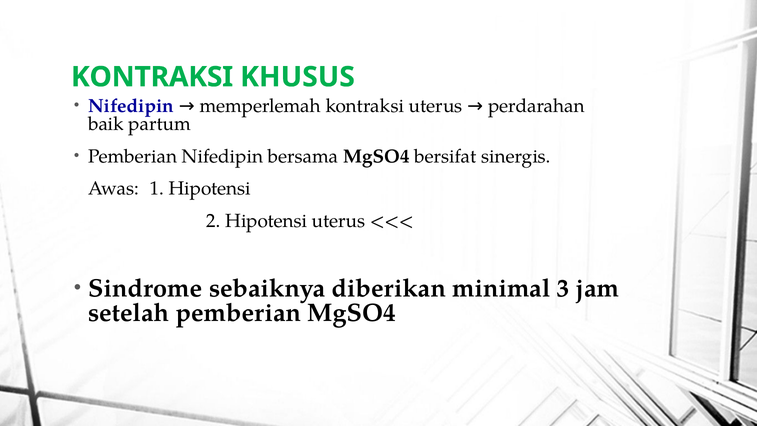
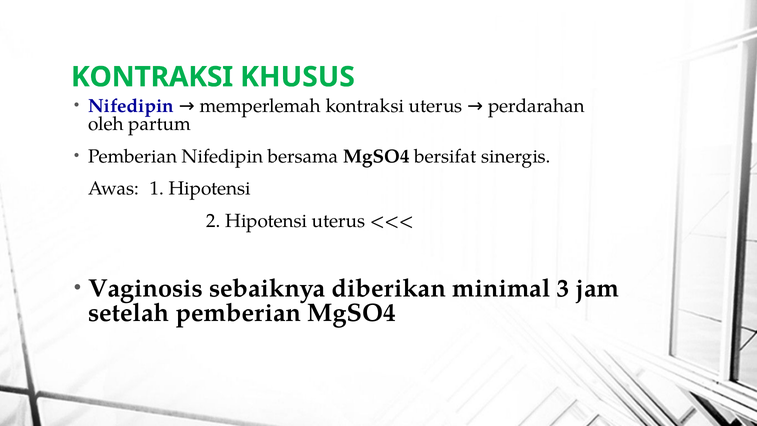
baik: baik -> oleh (106, 124)
Sindrome: Sindrome -> Vaginosis (145, 289)
